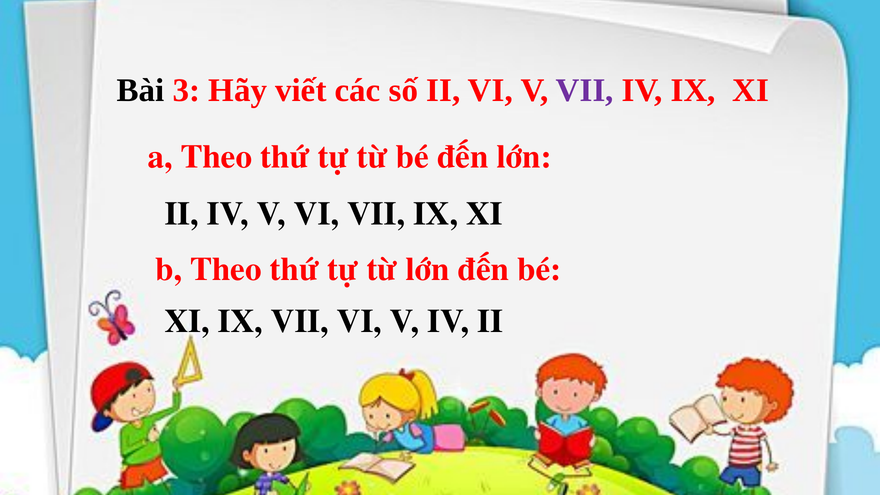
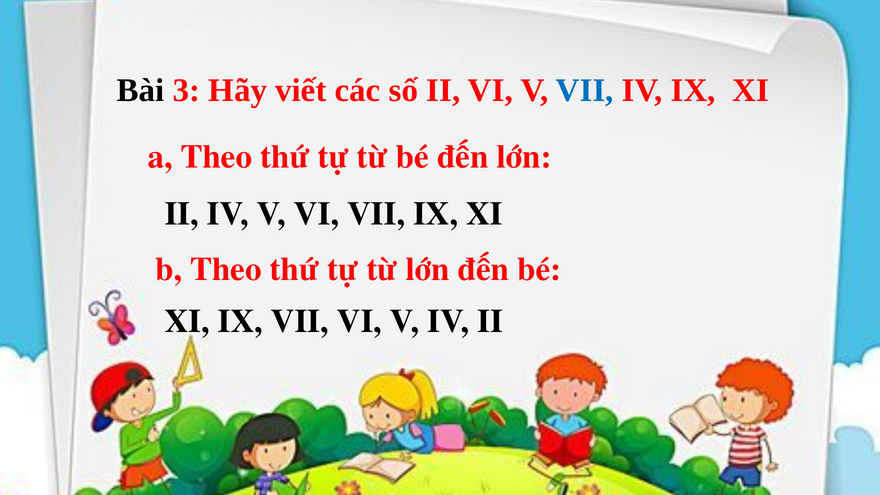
VII colour: purple -> blue (585, 90)
